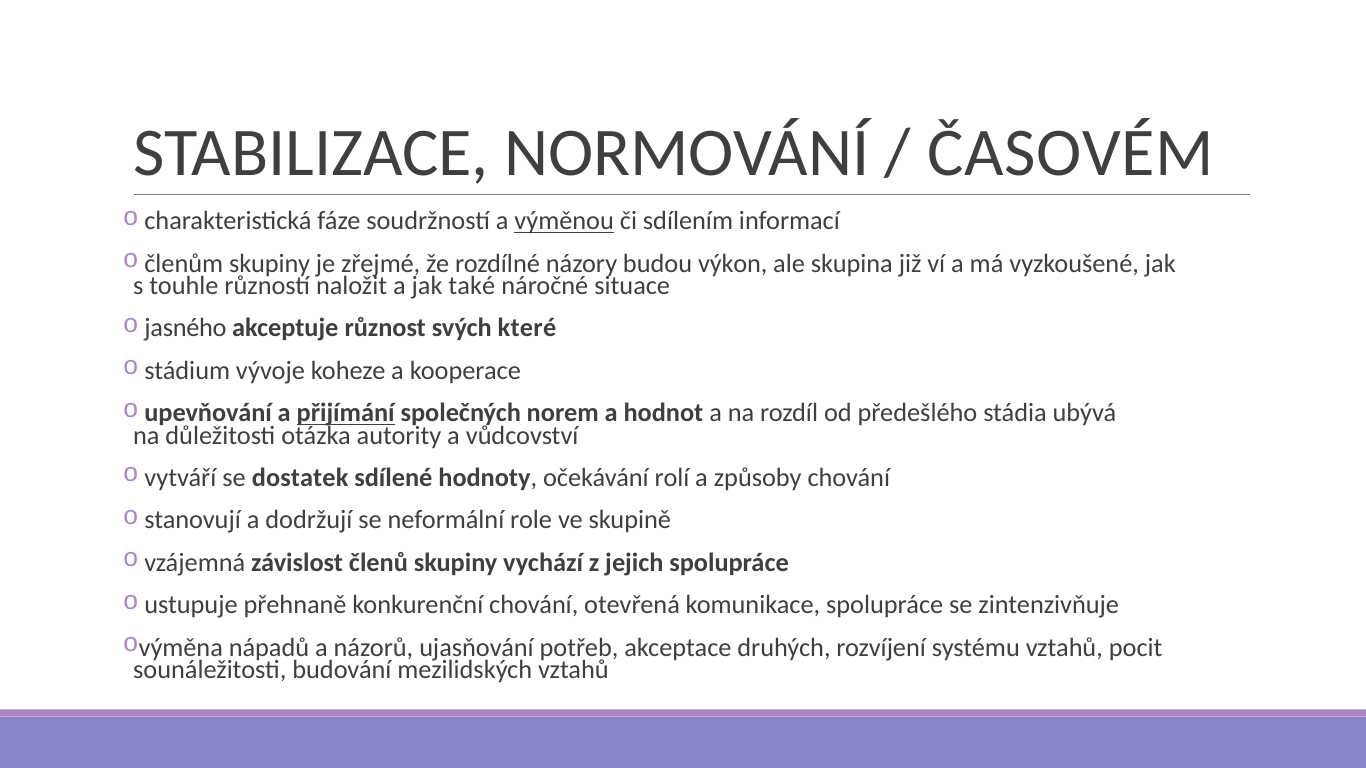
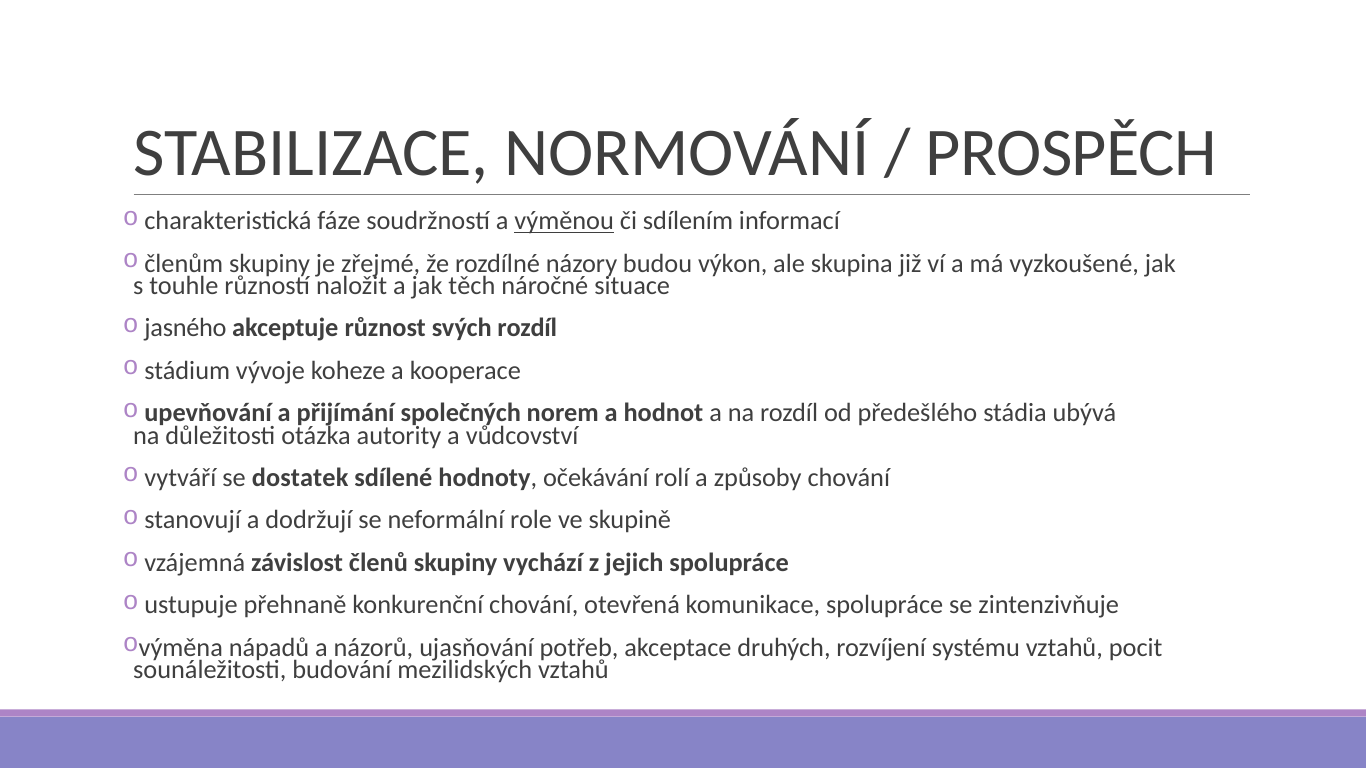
ČASOVÉM: ČASOVÉM -> PROSPĚCH (1071, 153)
také: také -> těch (472, 286)
svých které: které -> rozdíl (527, 328)
přijímání underline: present -> none (346, 413)
